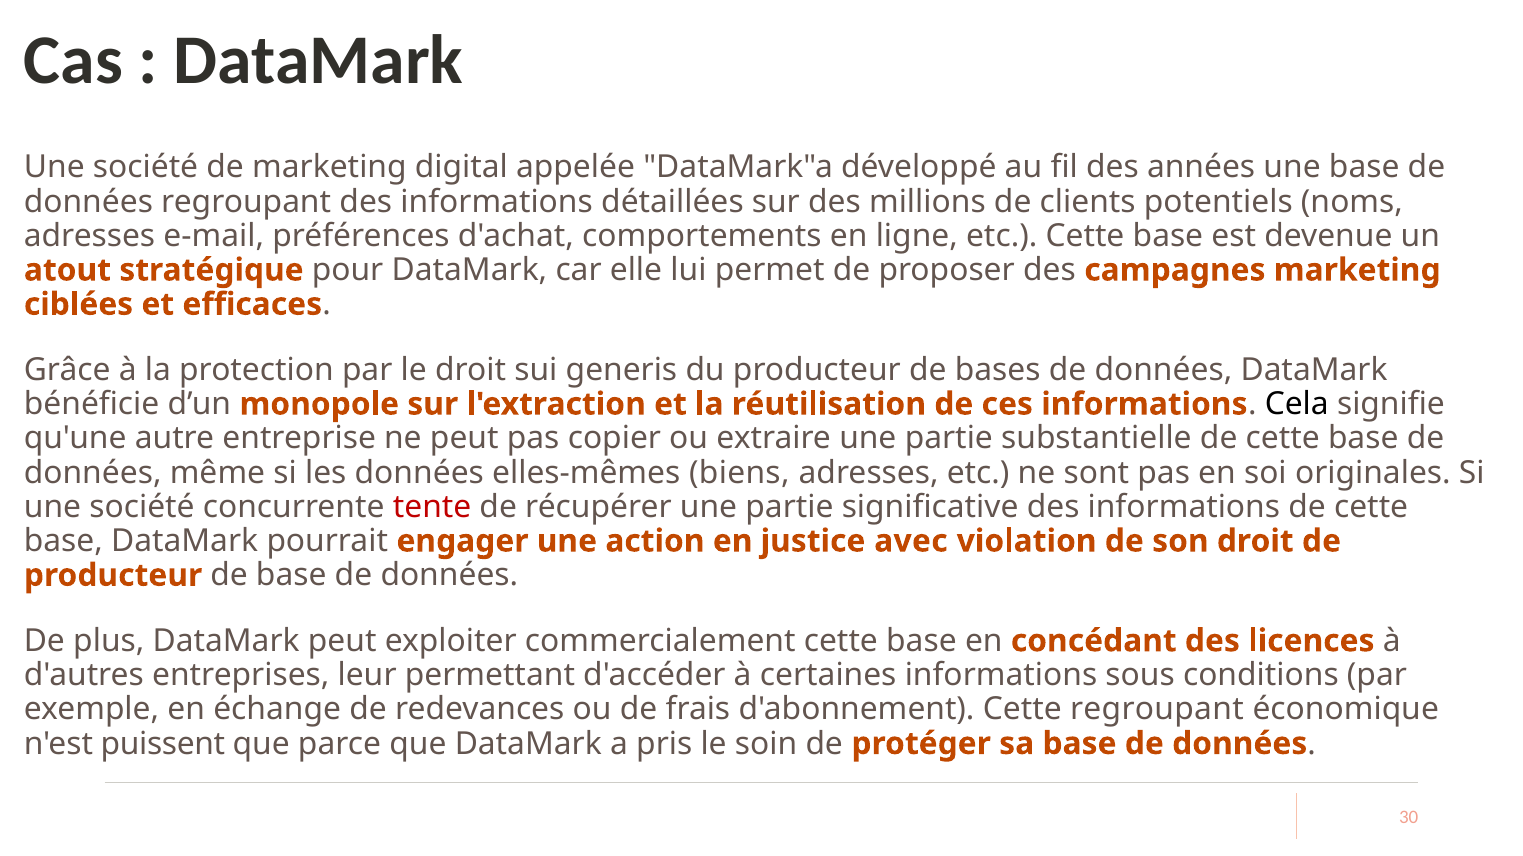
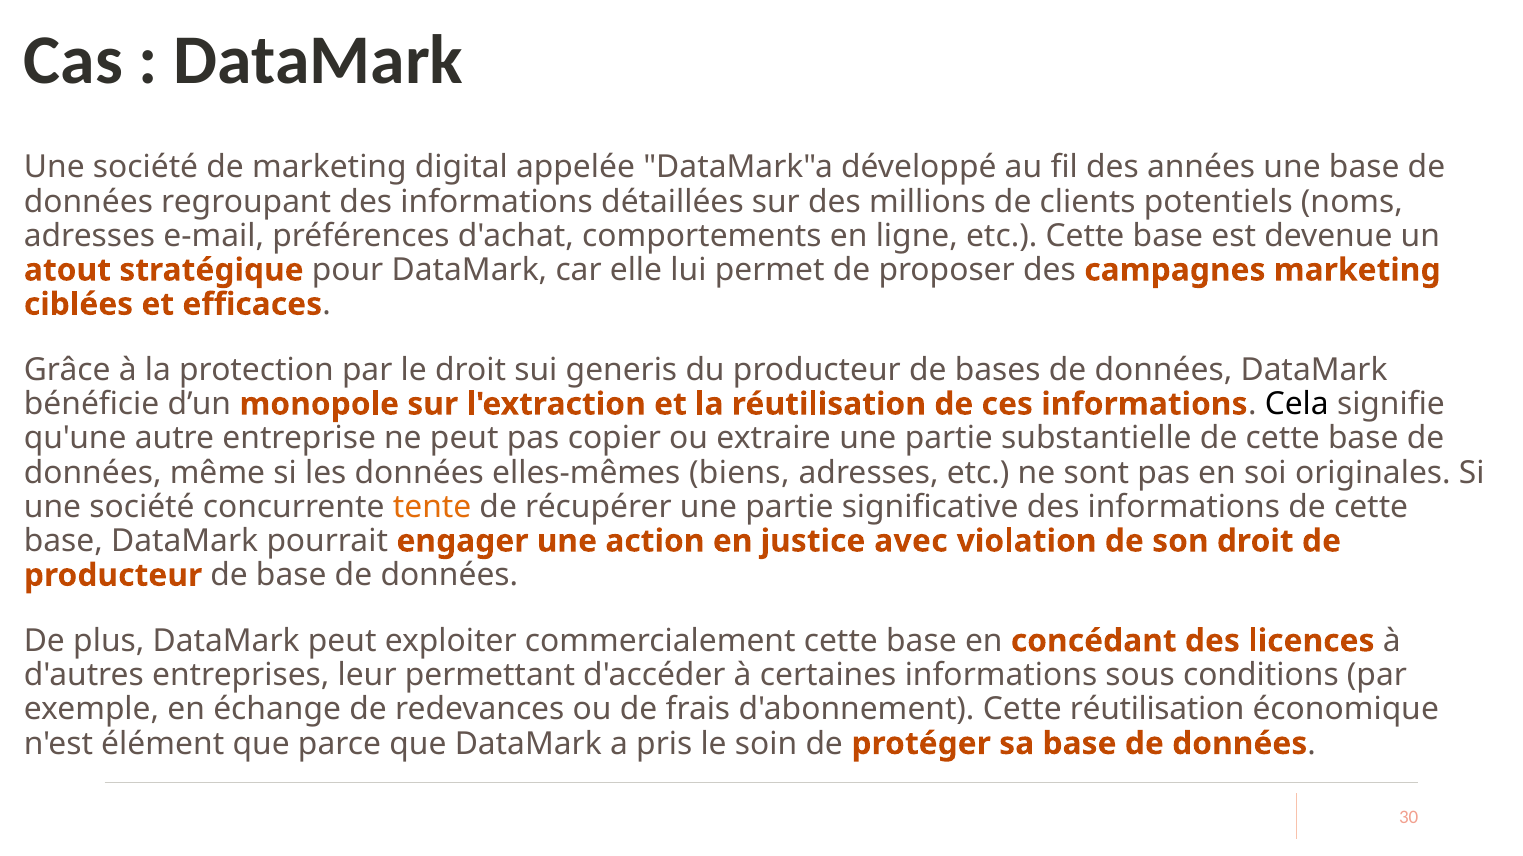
tente colour: red -> orange (432, 507)
Cette regroupant: regroupant -> réutilisation (1157, 710)
puissent: puissent -> élément (163, 744)
